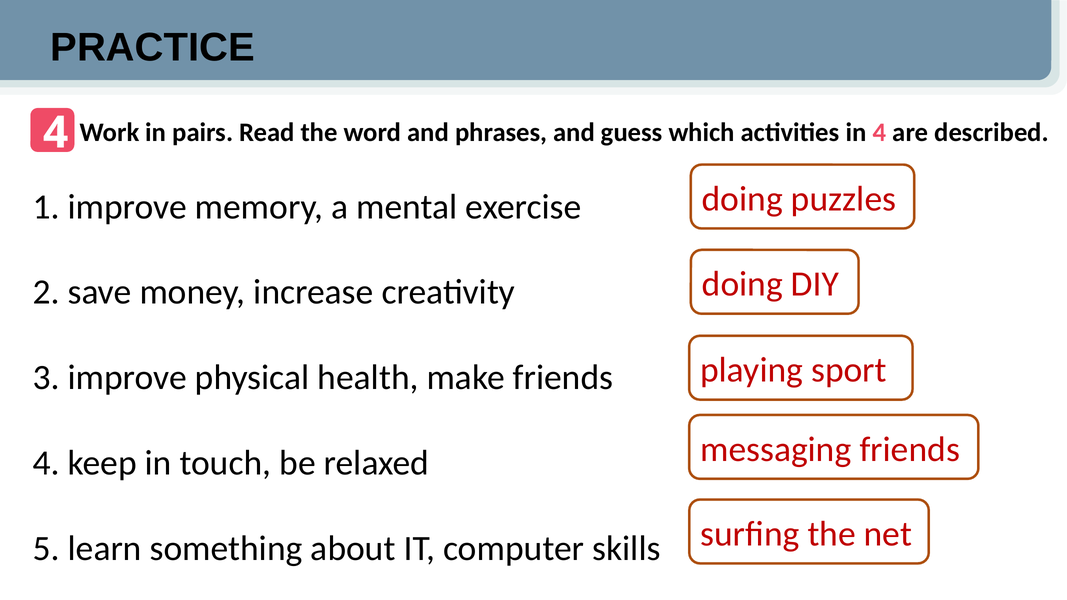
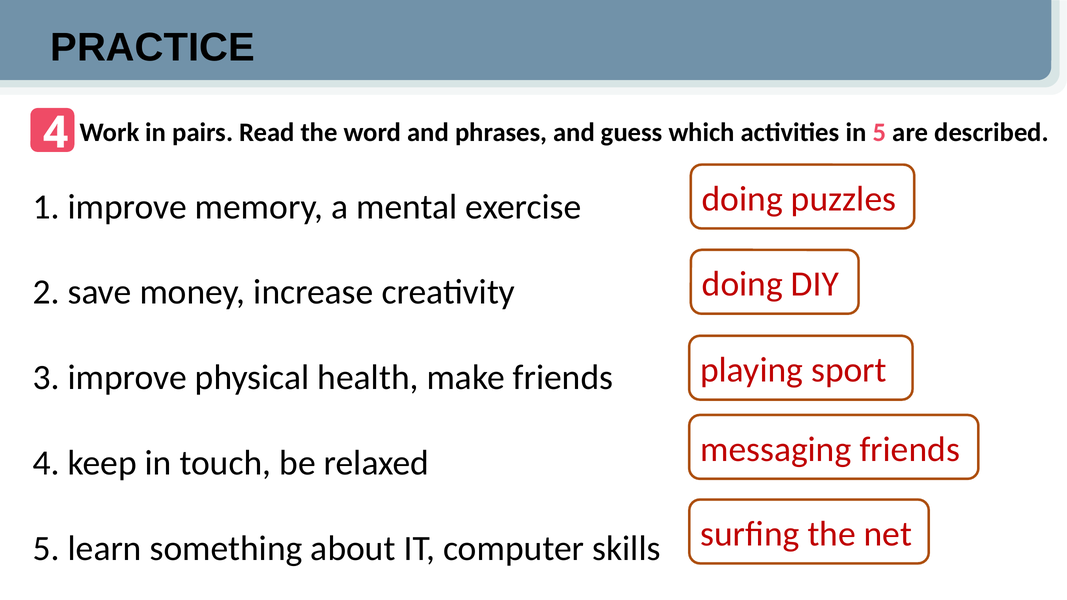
in 4: 4 -> 5 (880, 133)
